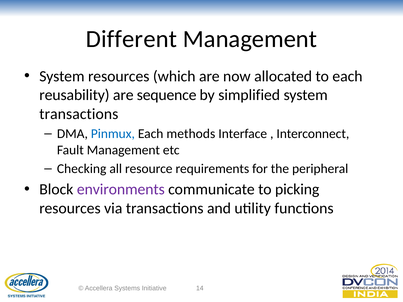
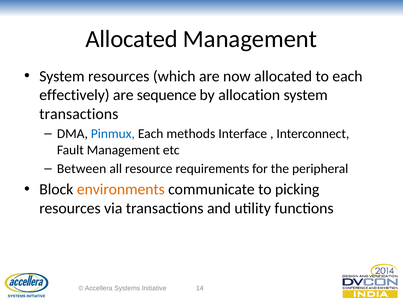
Different: Different -> Allocated (132, 39)
reusability: reusability -> effectively (74, 95)
simplified: simplified -> allocation (249, 95)
Checking: Checking -> Between (82, 169)
environments colour: purple -> orange (121, 190)
